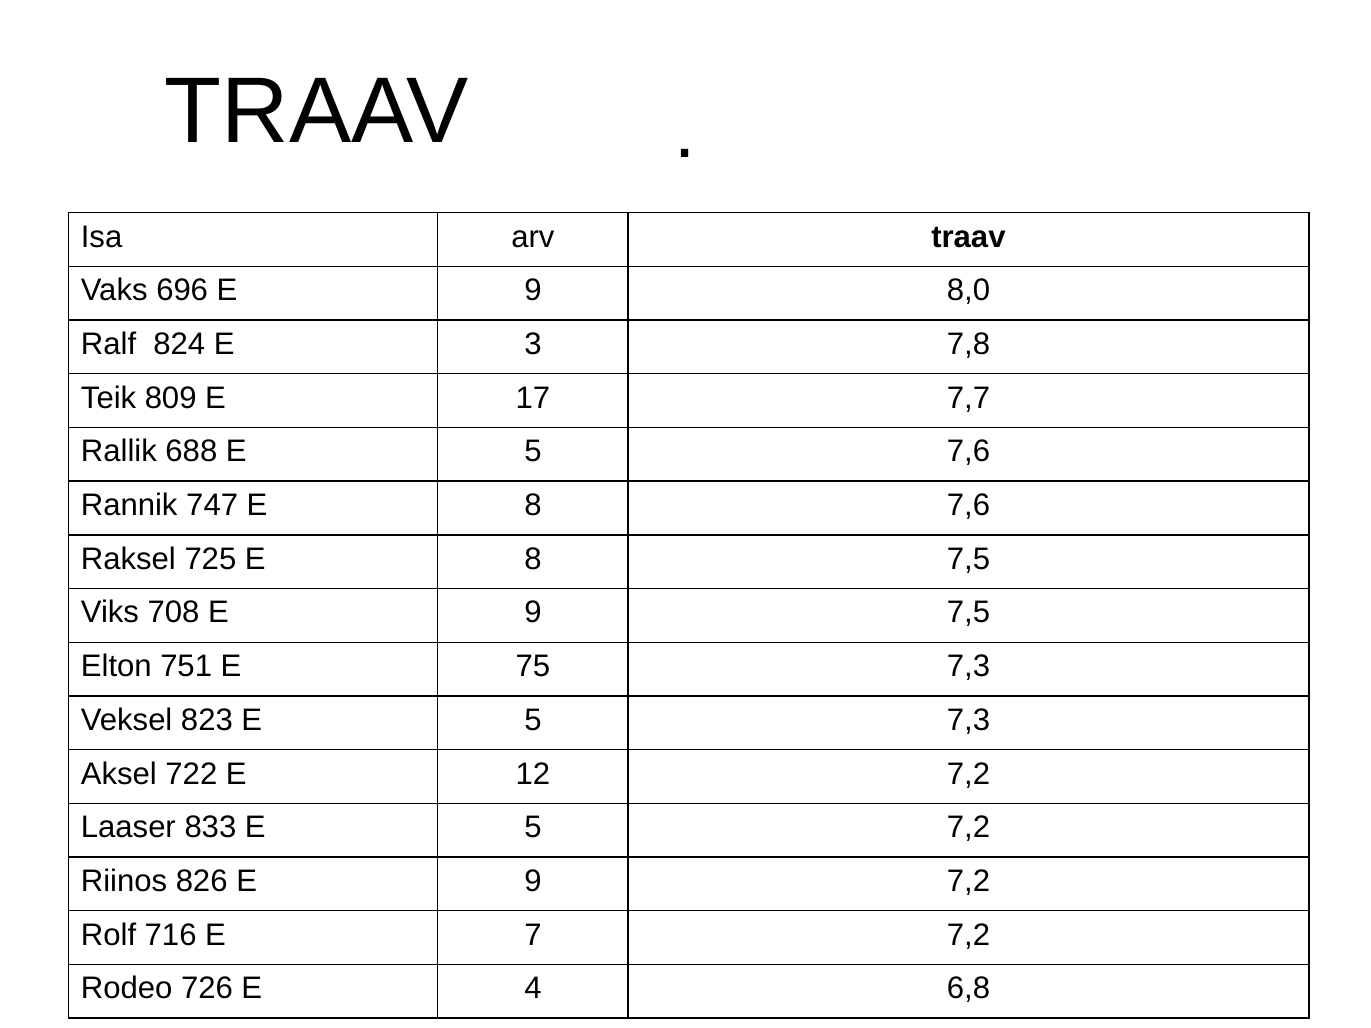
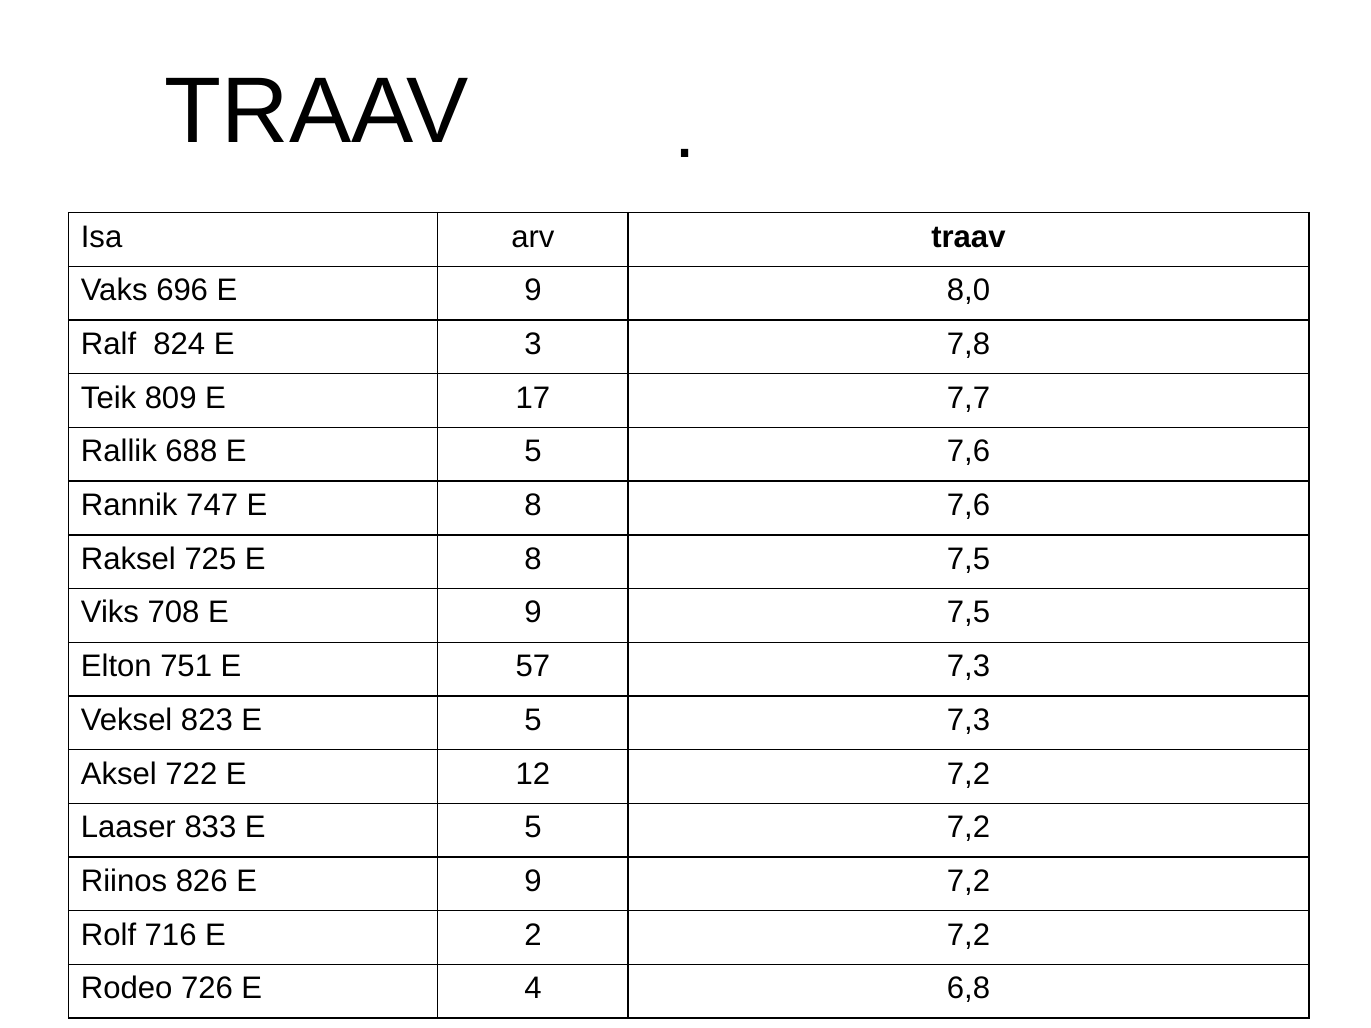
75: 75 -> 57 (533, 666)
7: 7 -> 2 (533, 935)
